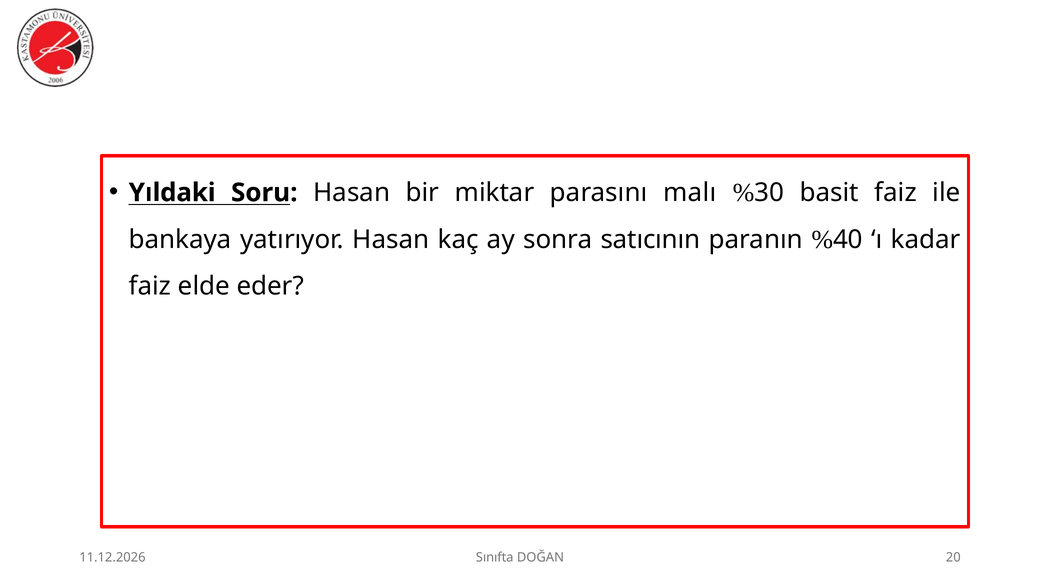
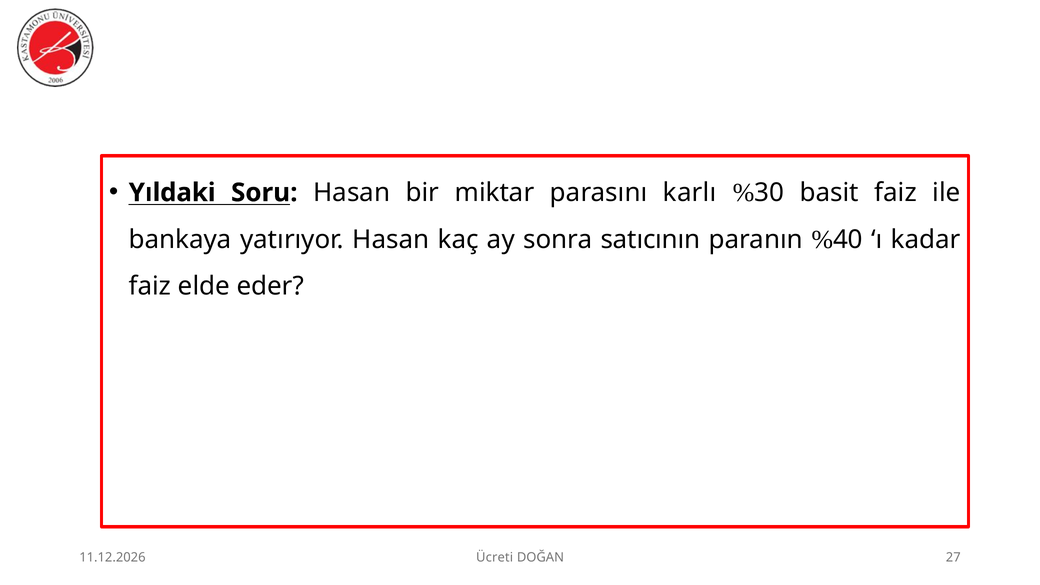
malı: malı -> karlı (690, 193)
Sınıfta: Sınıfta -> Ücreti (495, 558)
20: 20 -> 27 (953, 558)
